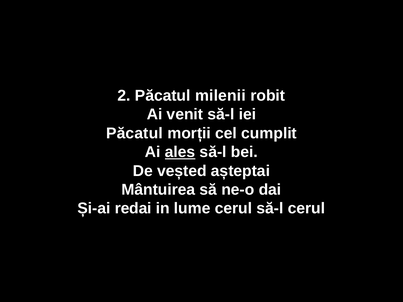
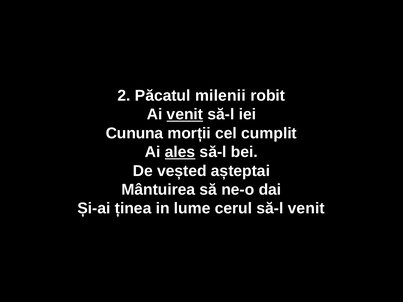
venit underline: none -> present (185, 115)
Păcatul: Păcatul -> Cununa (135, 133)
redai: redai -> ținea (133, 209)
să-l cerul: cerul -> venit (306, 209)
